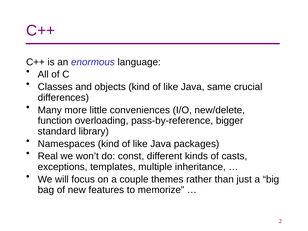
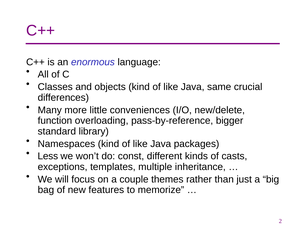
Real: Real -> Less (48, 156)
